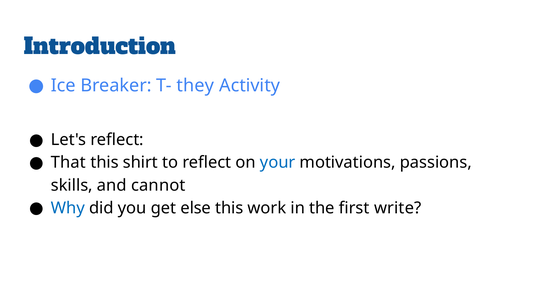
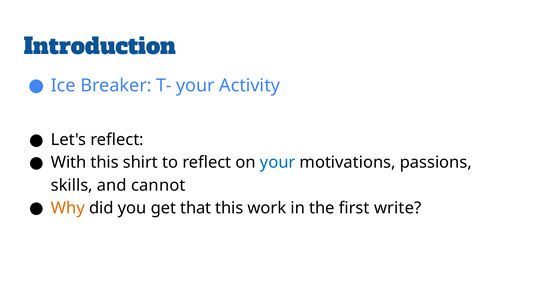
T- they: they -> your (195, 86)
That: That -> With (69, 163)
Why colour: blue -> orange (68, 208)
else: else -> that (196, 208)
